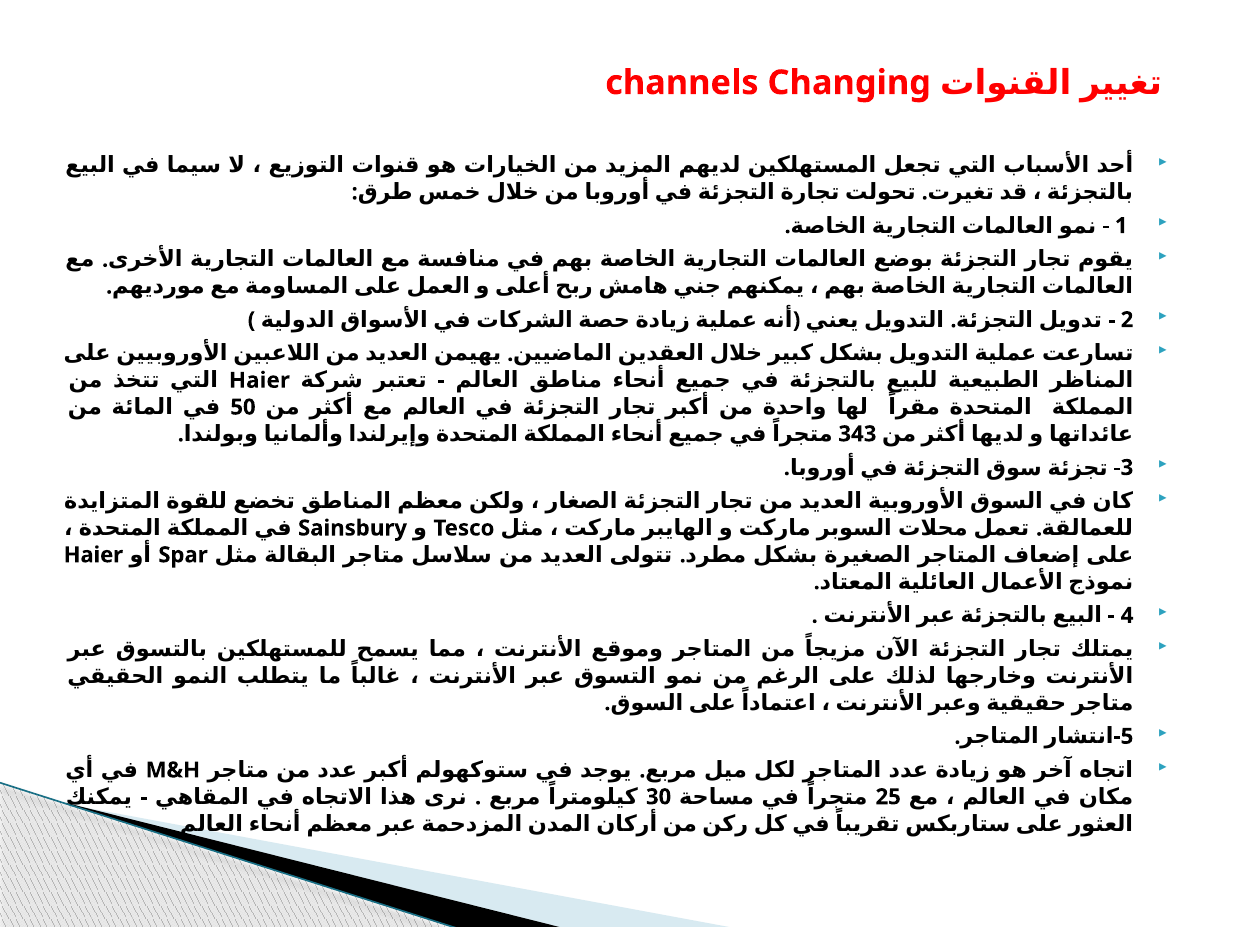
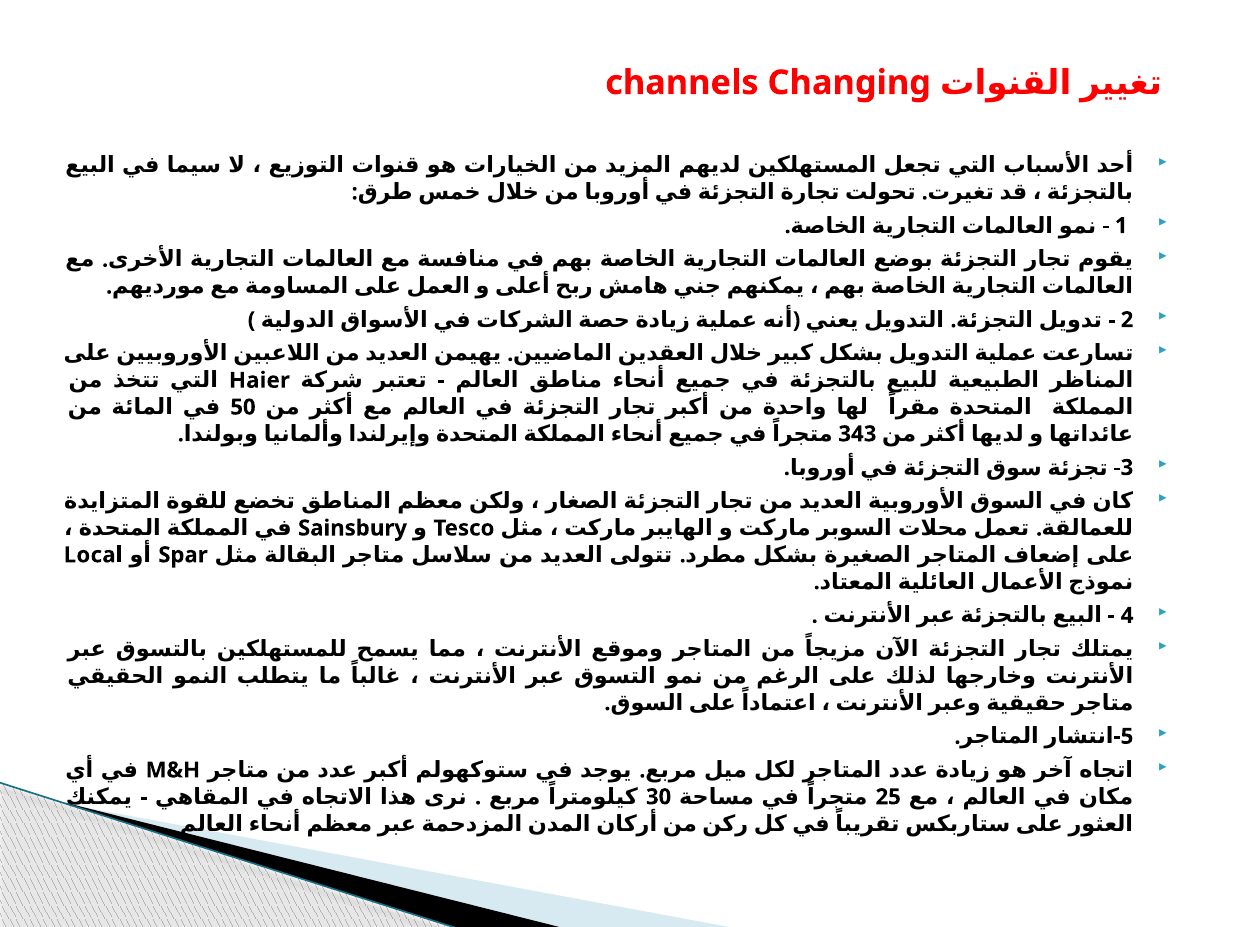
Haier: Haier -> Local (93, 555)
